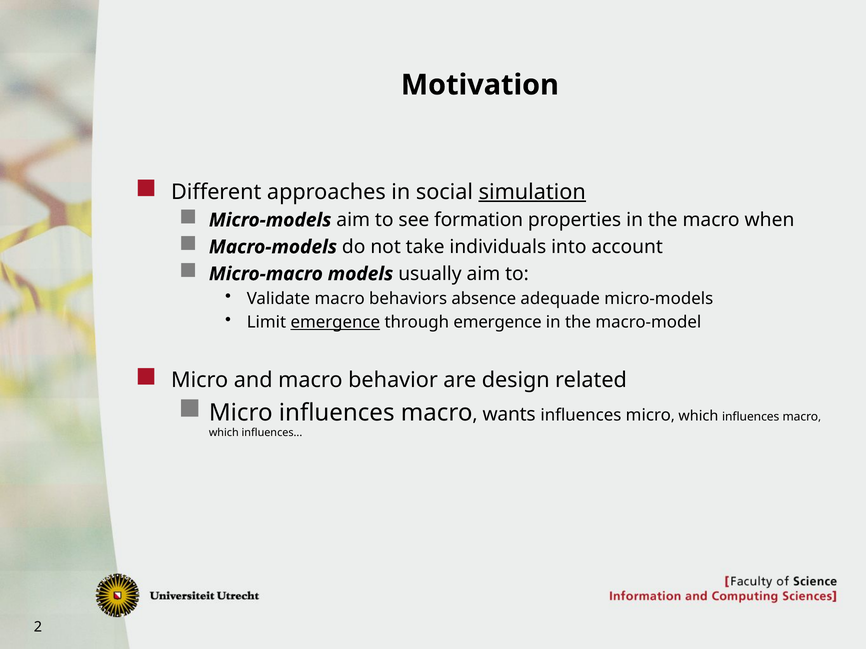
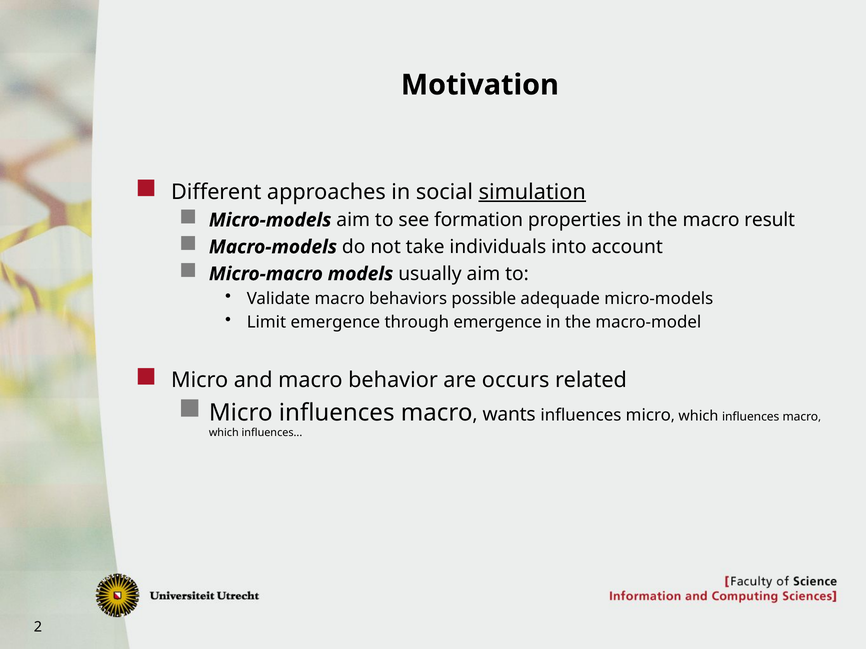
when: when -> result (770, 220)
absence: absence -> possible (484, 299)
emergence underline: present -> none (335, 323)
design: design -> occurs (516, 381)
